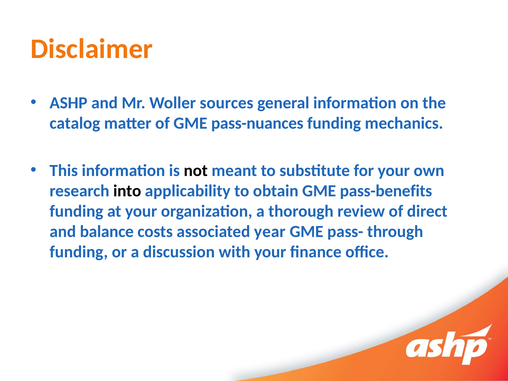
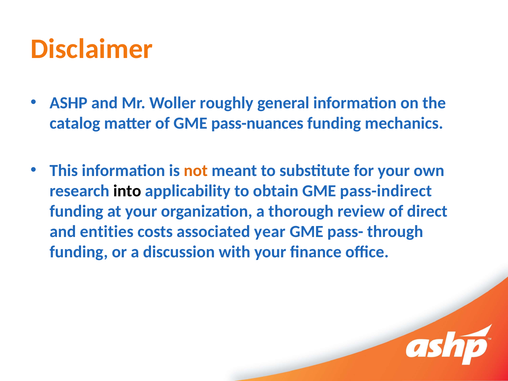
sources: sources -> roughly (227, 103)
not colour: black -> orange (196, 171)
pass-benefits: pass-benefits -> pass-indirect (386, 191)
balance: balance -> entities (107, 231)
